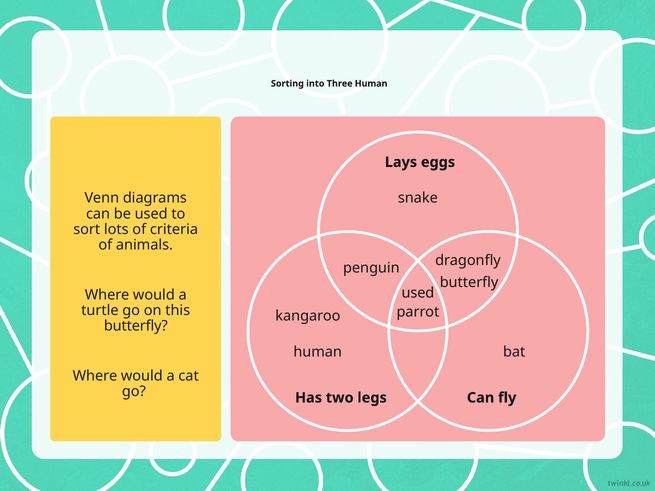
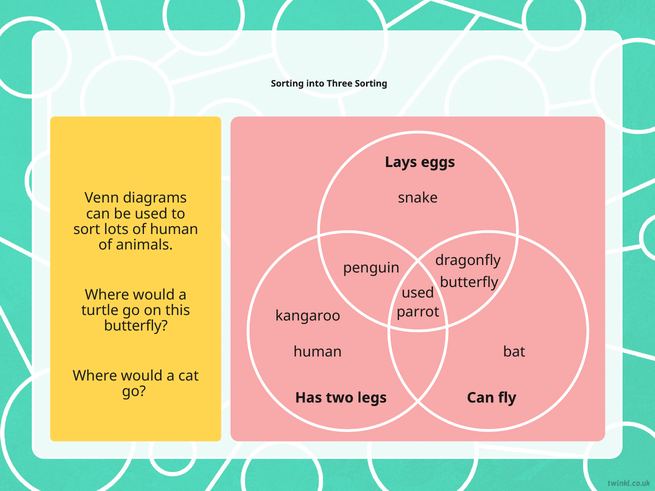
Three Human: Human -> Sorting (371, 84)
of criteria: criteria -> human (174, 230)
